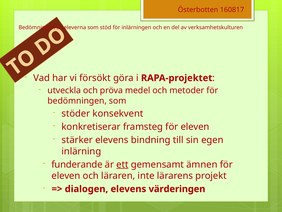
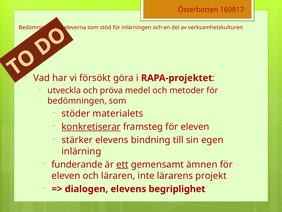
konsekvent: konsekvent -> materialets (118, 113)
konkretiserar underline: none -> present (91, 127)
värderingen: värderingen -> begriplighet (177, 189)
